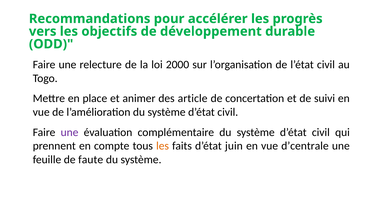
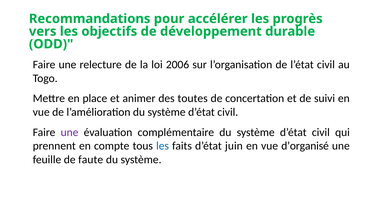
2000: 2000 -> 2006 (178, 65)
article: article -> toutes (193, 99)
les colour: orange -> blue (163, 146)
d’centrale: d’centrale -> d’organisé (305, 146)
